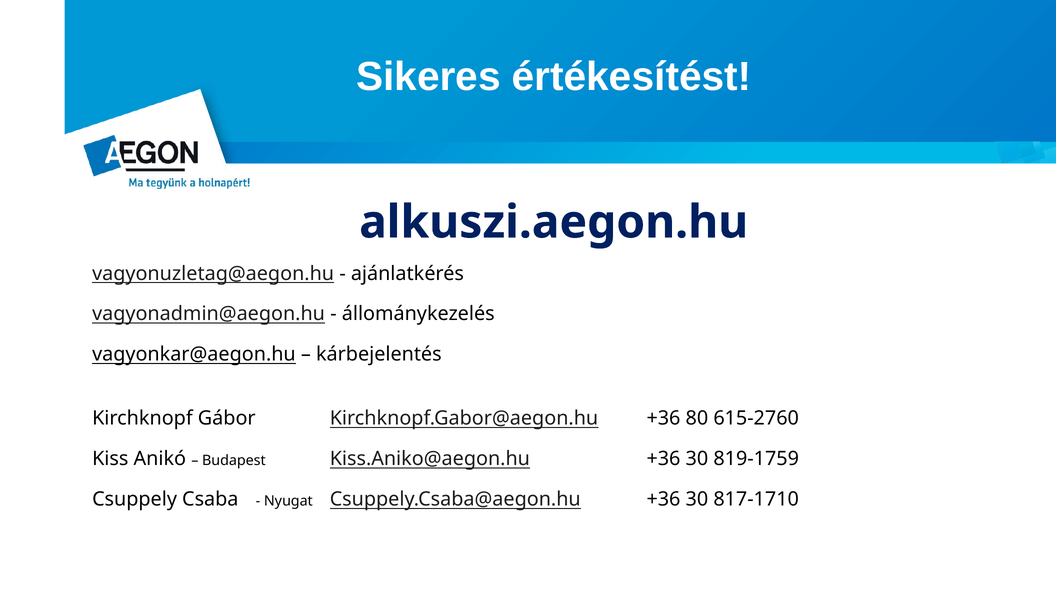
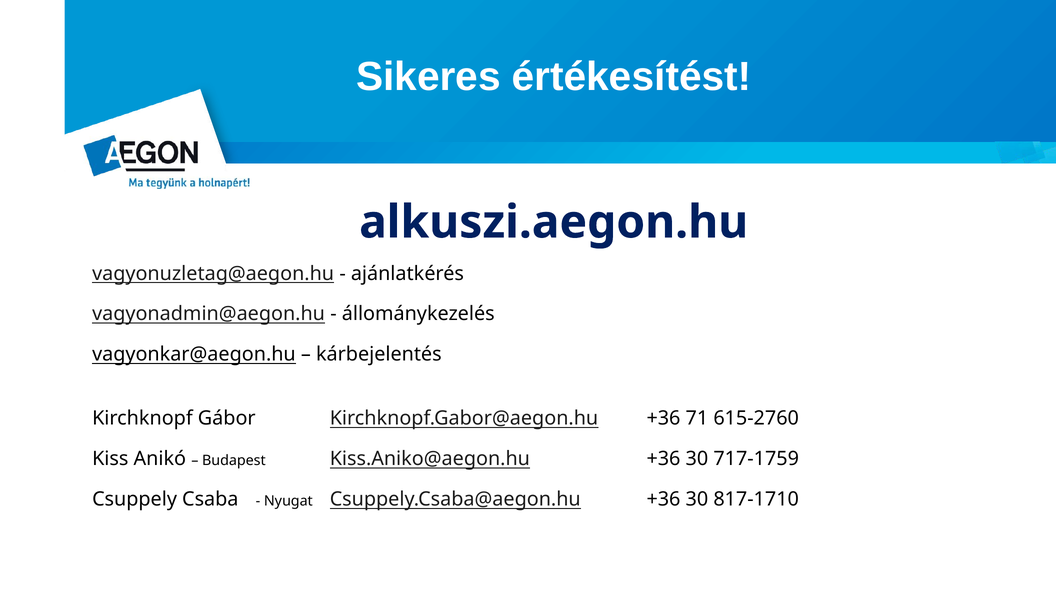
80: 80 -> 71 (697, 418)
819-1759: 819-1759 -> 717-1759 (756, 459)
